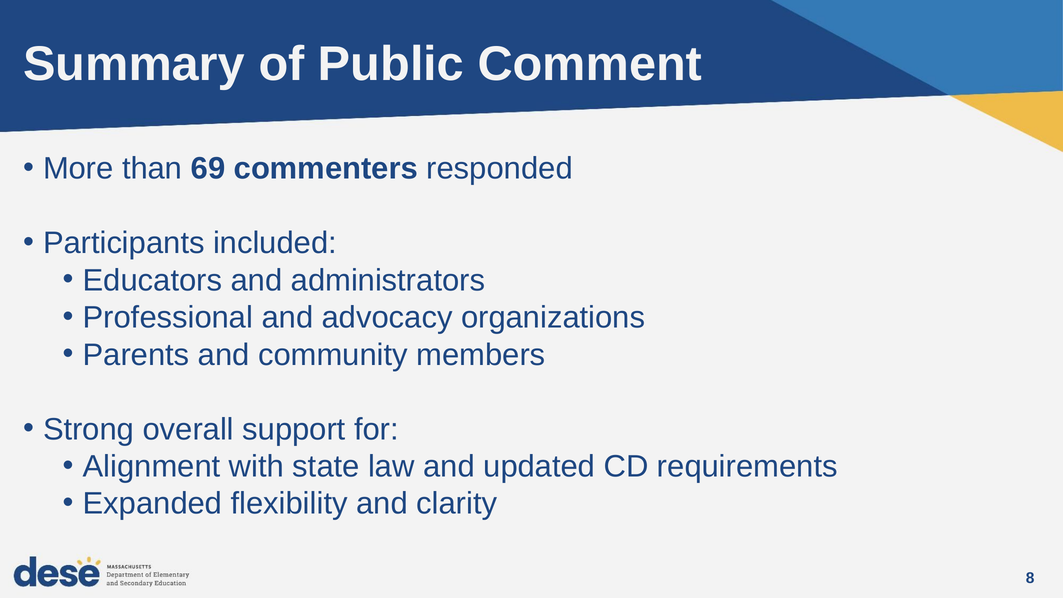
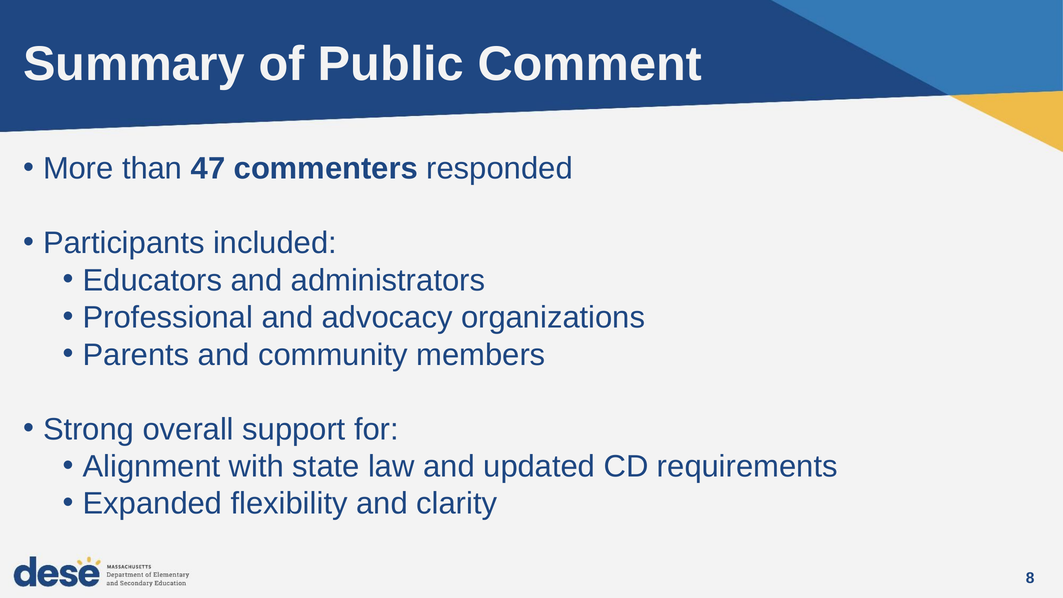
69: 69 -> 47 (208, 169)
